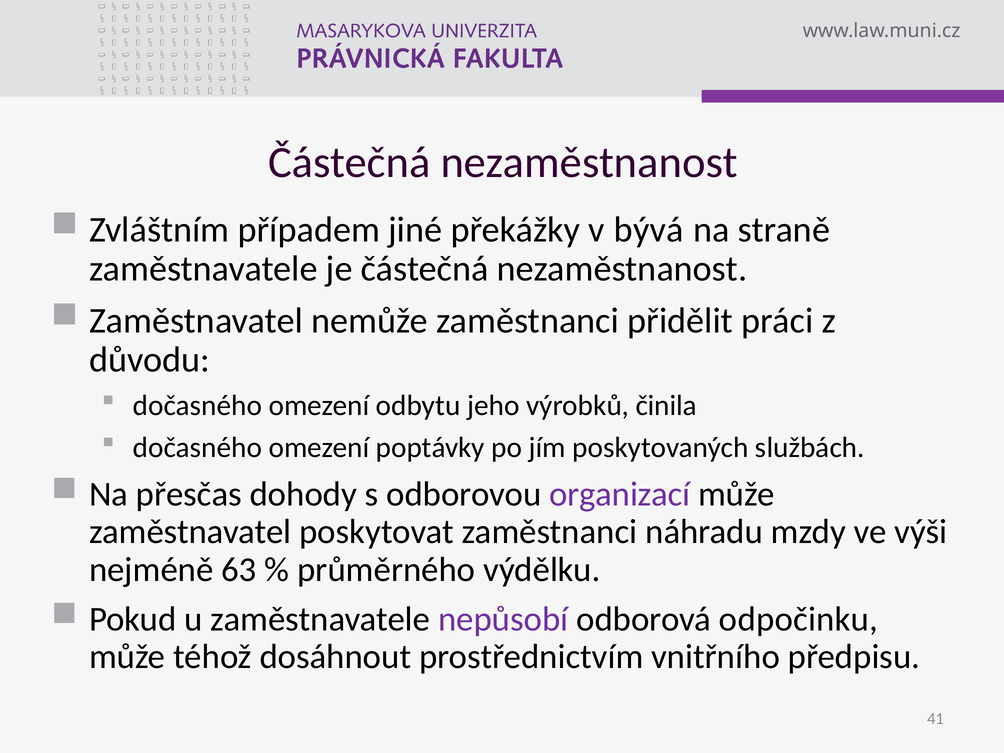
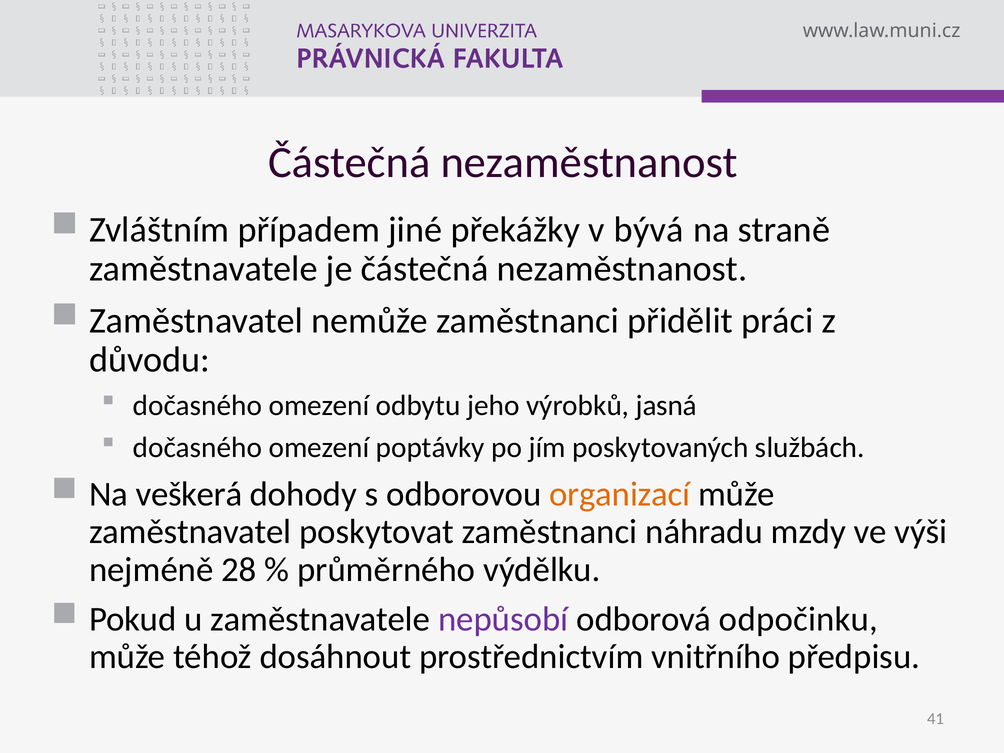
činila: činila -> jasná (666, 406)
přesčas: přesčas -> veškerá (189, 494)
organizací colour: purple -> orange (620, 494)
63: 63 -> 28 (239, 570)
